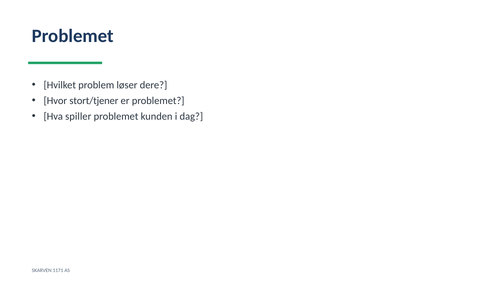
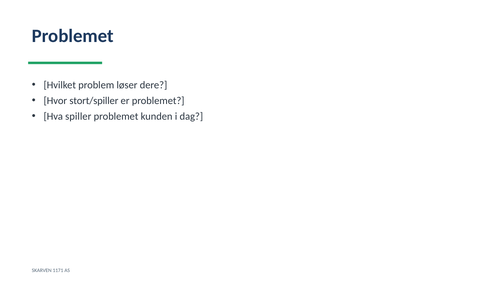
stort/tjener: stort/tjener -> stort/spiller (94, 101)
